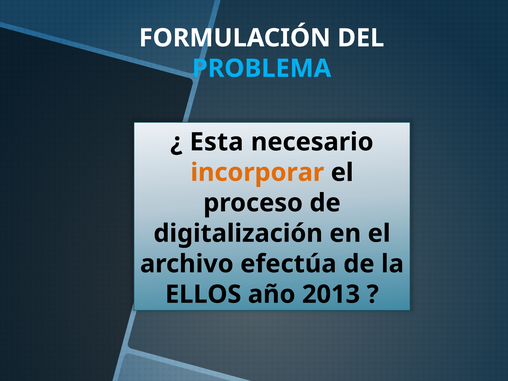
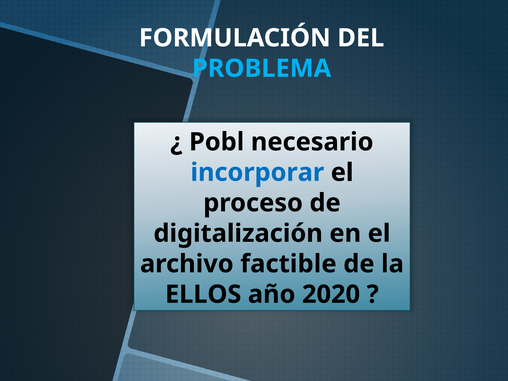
Esta: Esta -> Pobl (217, 142)
incorporar colour: orange -> blue (257, 172)
efectúa: efectúa -> factible (288, 264)
2013: 2013 -> 2020 (331, 294)
